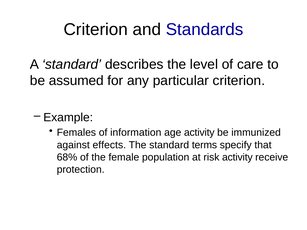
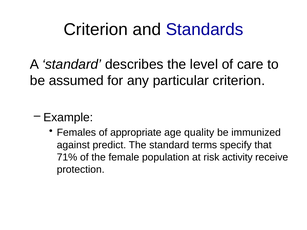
information: information -> appropriate (136, 133)
age activity: activity -> quality (199, 133)
effects: effects -> predict (109, 145)
68%: 68% -> 71% (67, 157)
